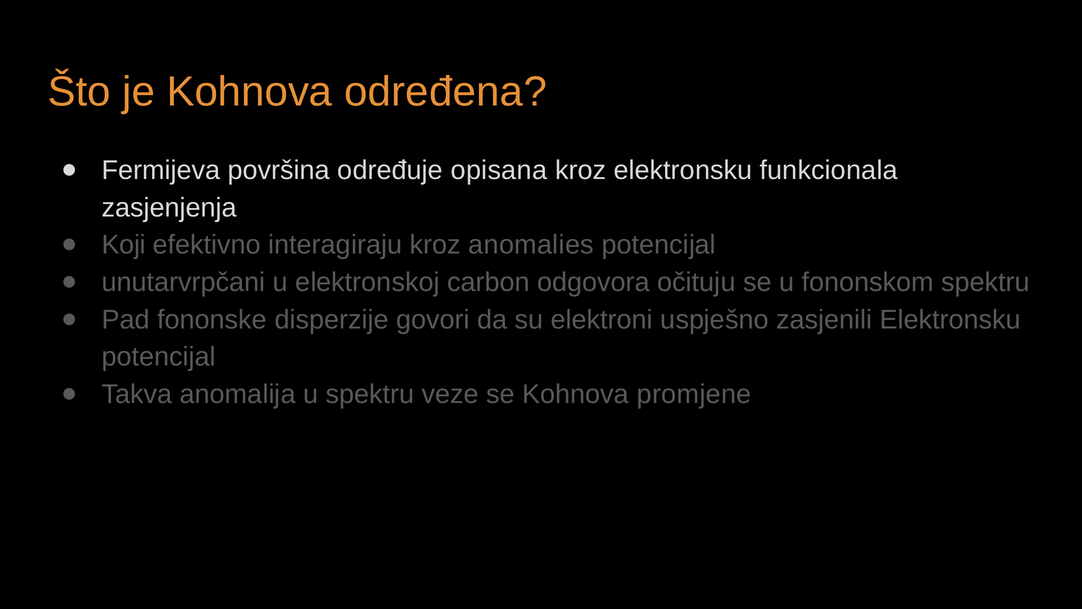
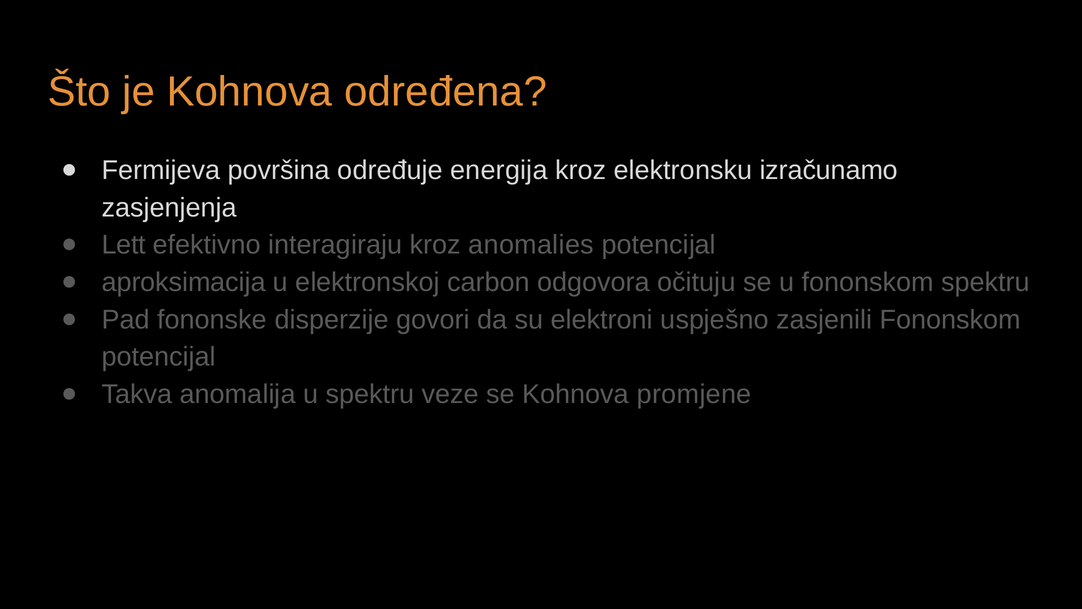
opisana: opisana -> energija (499, 170)
funkcionala: funkcionala -> izračunamo (829, 170)
Koji: Koji -> Lett (124, 245)
unutarvrpčani: unutarvrpčani -> aproksimacija (184, 282)
zasjenili Elektronsku: Elektronsku -> Fononskom (950, 319)
